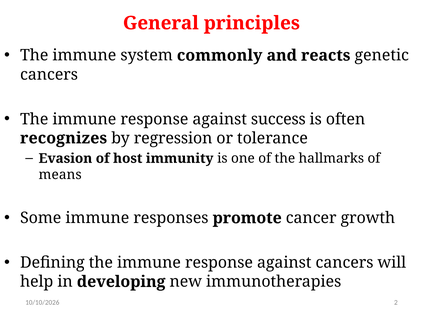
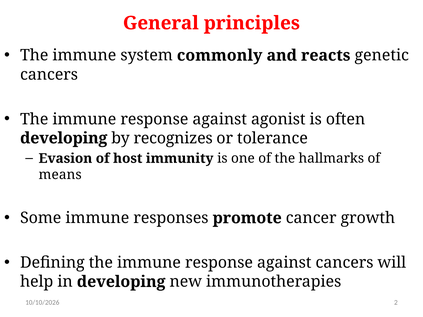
success: success -> agonist (278, 119)
recognizes: recognizes -> developing (64, 138)
regression: regression -> recognizes (173, 138)
